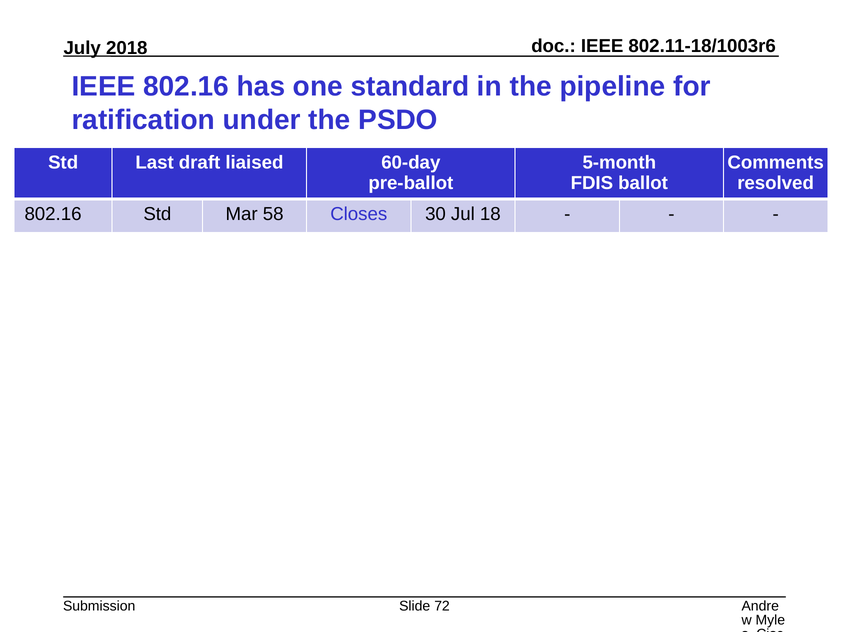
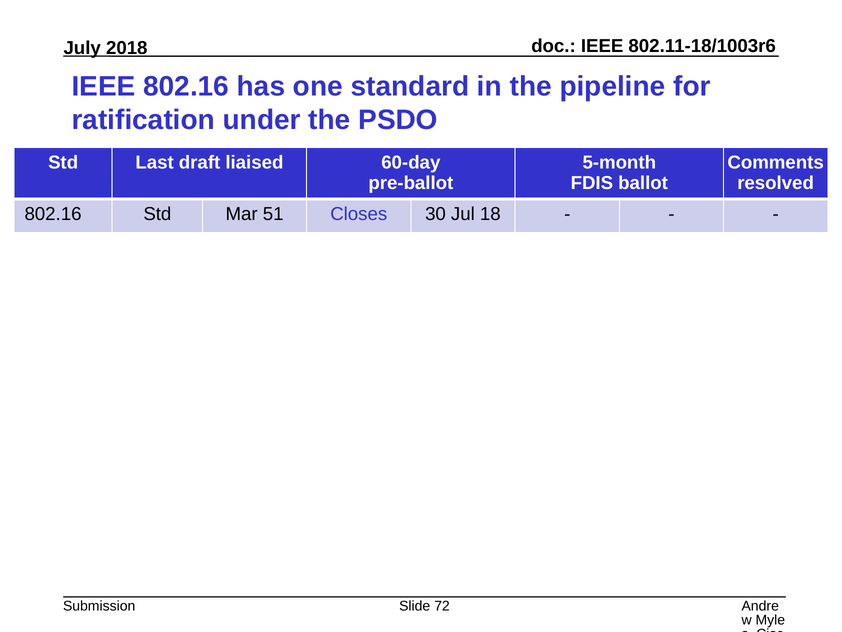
58: 58 -> 51 (273, 214)
